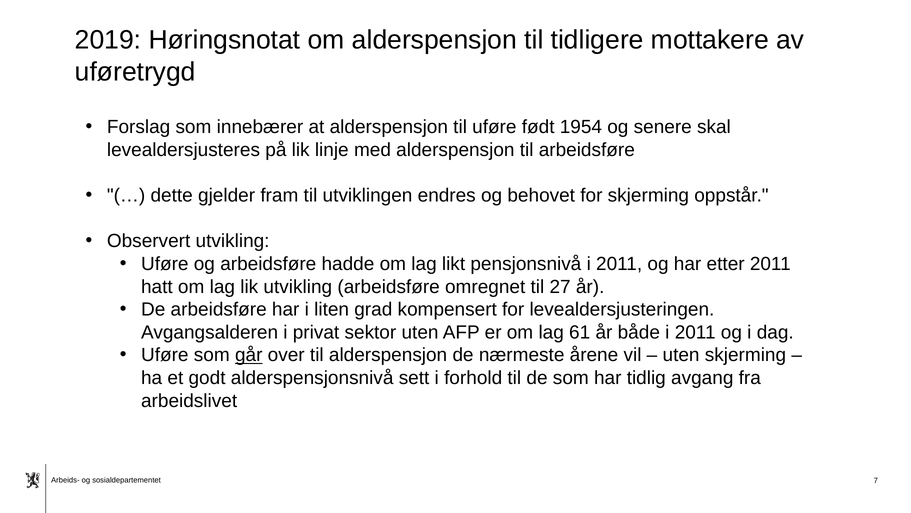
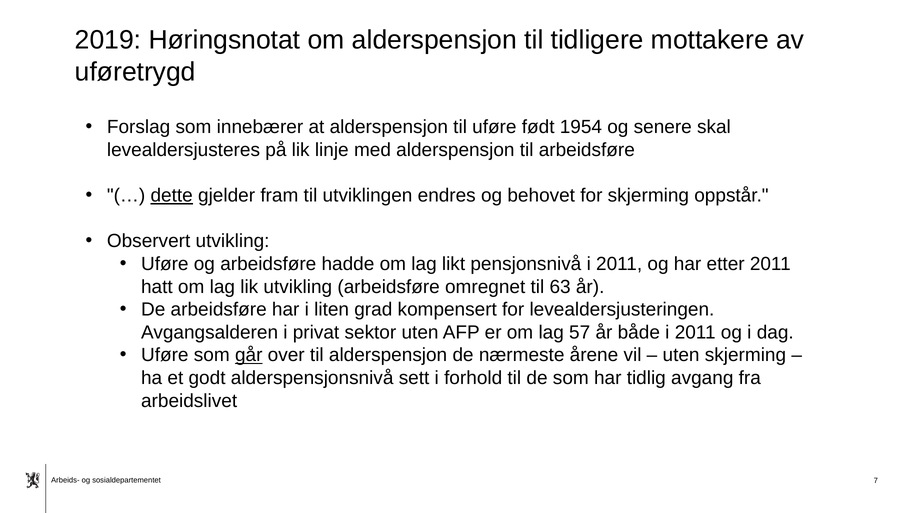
dette underline: none -> present (172, 195)
27: 27 -> 63 (560, 286)
61: 61 -> 57 (580, 332)
